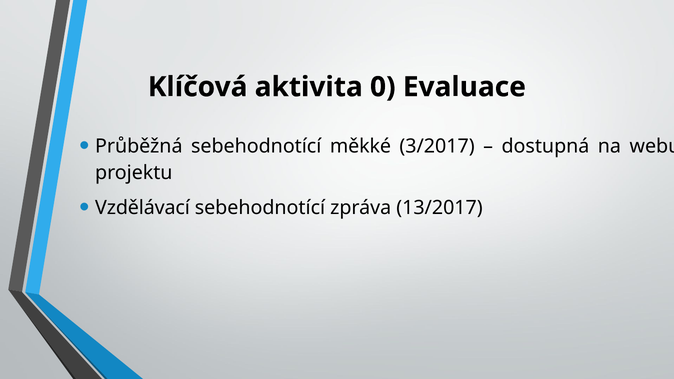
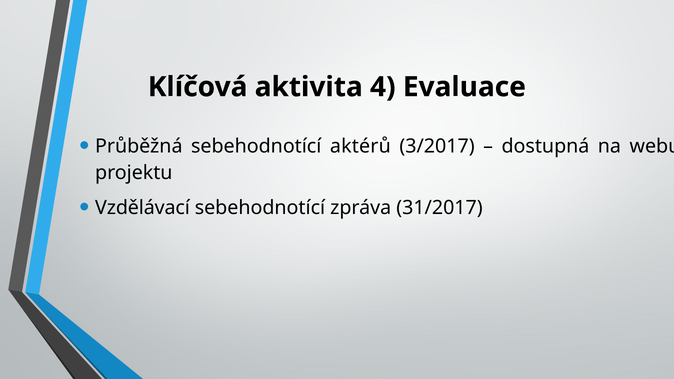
0: 0 -> 4 (383, 87)
měkké: měkké -> aktérů (360, 146)
13/2017: 13/2017 -> 31/2017 (439, 208)
